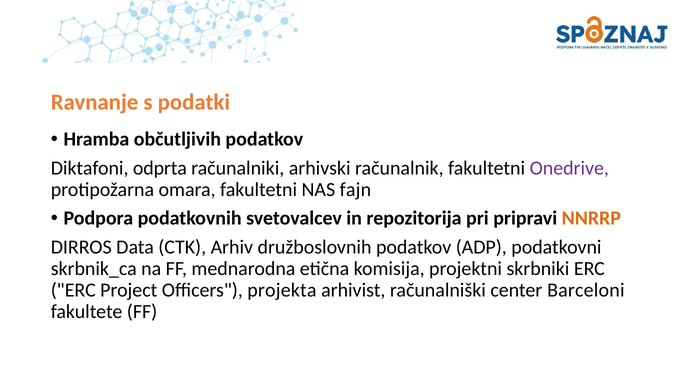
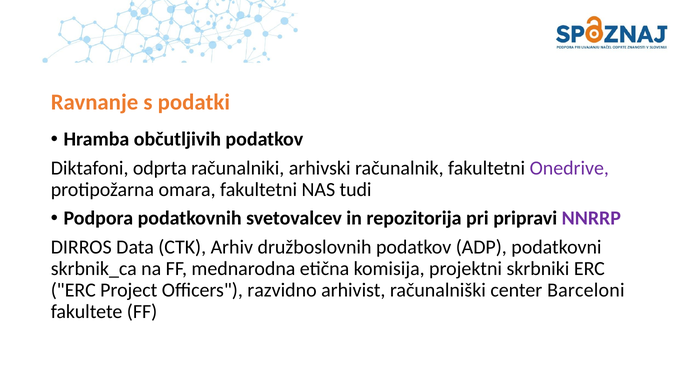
fajn: fajn -> tudi (356, 189)
NNRRP colour: orange -> purple (591, 218)
projekta: projekta -> razvidno (282, 290)
